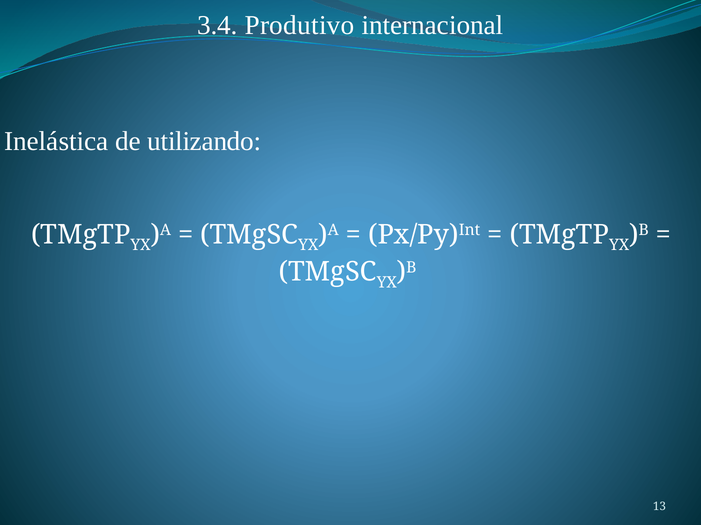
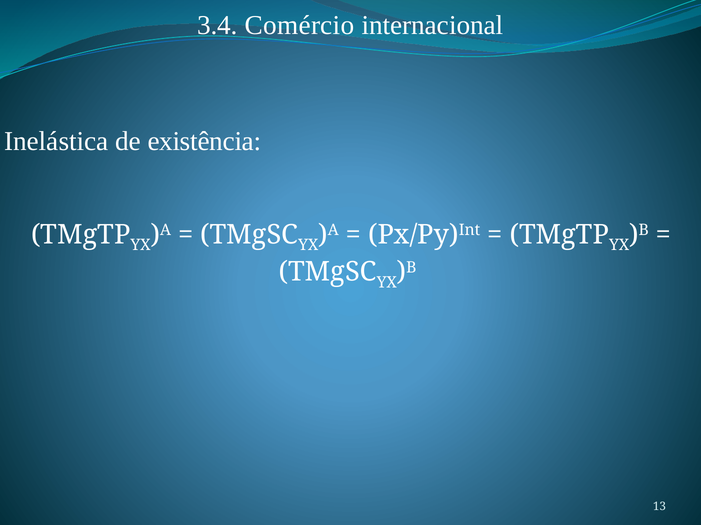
Produtivo: Produtivo -> Comércio (300, 25)
utilizando: utilizando -> existência (204, 141)
